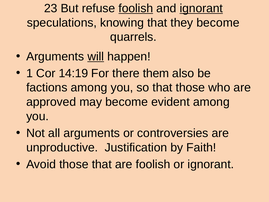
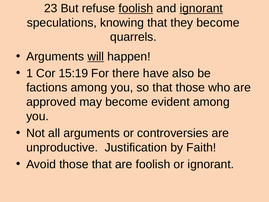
14:19: 14:19 -> 15:19 (73, 73)
them: them -> have (156, 73)
